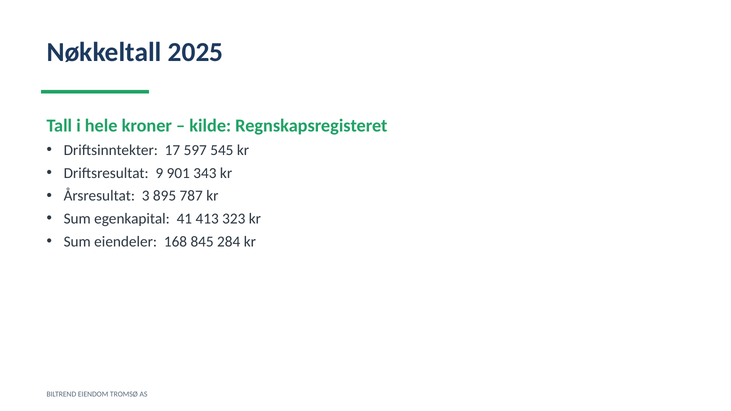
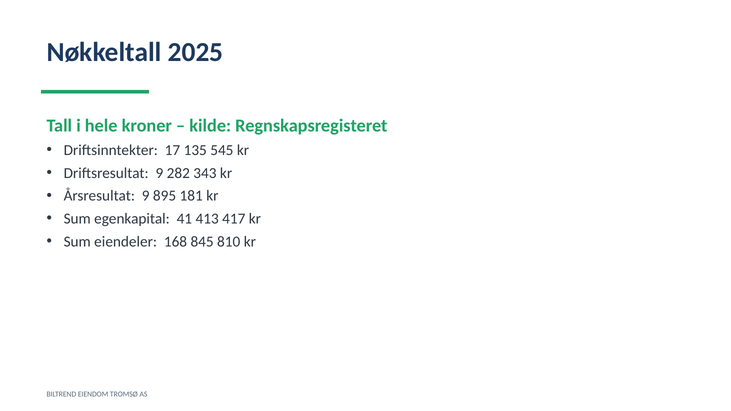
597: 597 -> 135 (195, 150)
901: 901 -> 282 (178, 173)
Årsresultat 3: 3 -> 9 (146, 196)
787: 787 -> 181 (191, 196)
323: 323 -> 417 (234, 219)
284: 284 -> 810 (229, 242)
